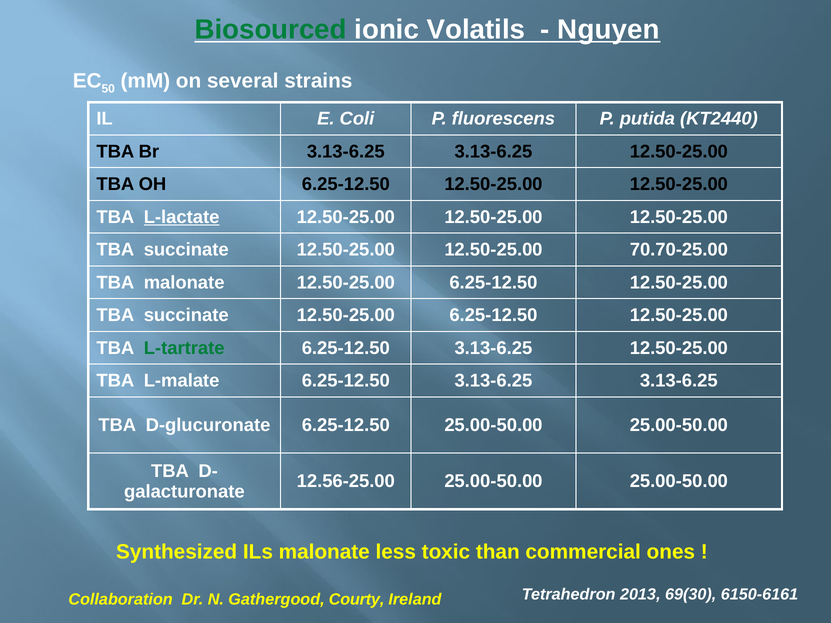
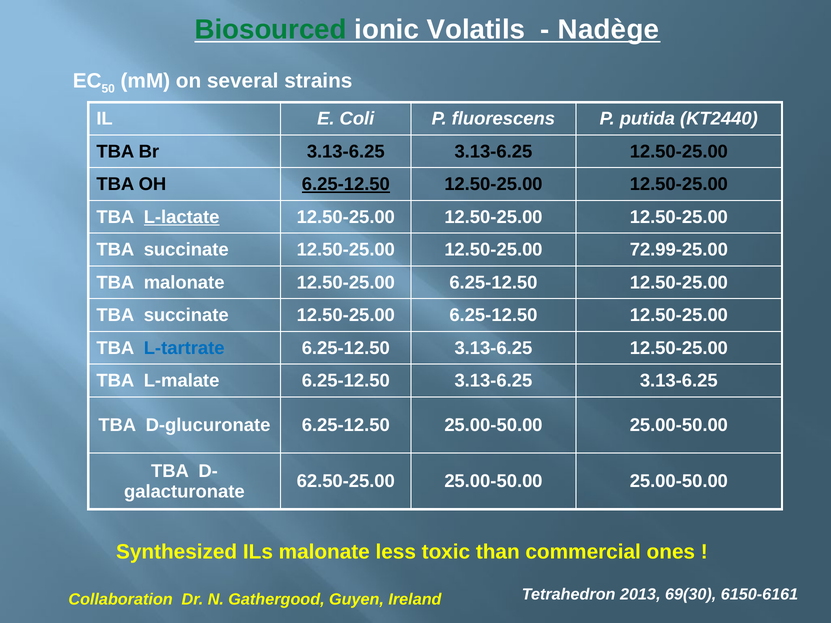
Nguyen: Nguyen -> Nadège (609, 30)
6.25-12.50 underline: none -> present (346, 184)
70.70-25.00: 70.70-25.00 -> 72.99-25.00 (679, 250)
L-tartrate colour: green -> blue (184, 348)
12.56-25.00: 12.56-25.00 -> 62.50-25.00 (346, 482)
Courty: Courty -> Guyen (357, 600)
